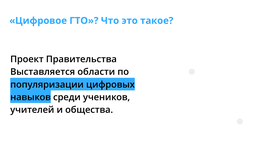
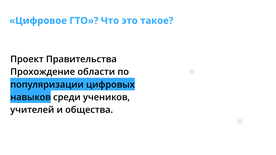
Выставляется: Выставляется -> Прохождение (43, 72)
